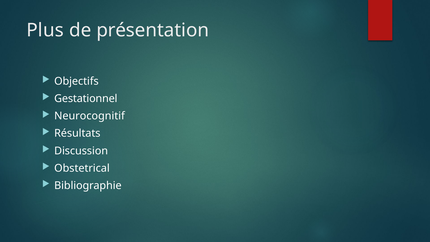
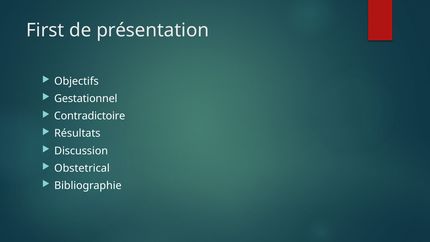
Plus: Plus -> First (45, 30)
Neurocognitif: Neurocognitif -> Contradictoire (90, 116)
